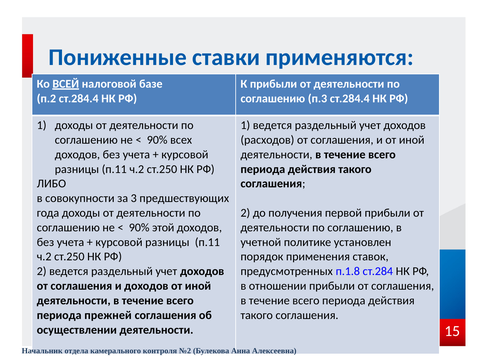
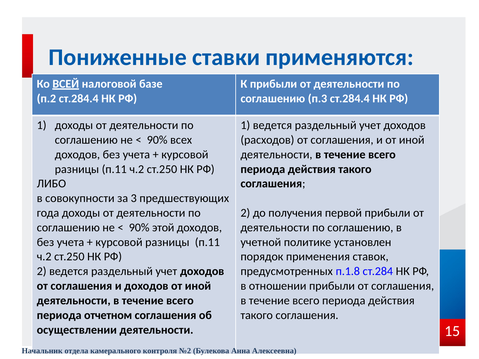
прежней: прежней -> отчетном (108, 315)
